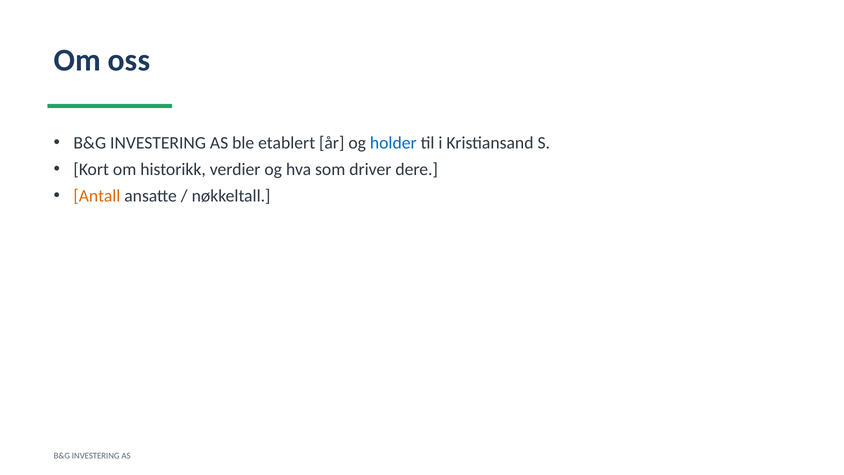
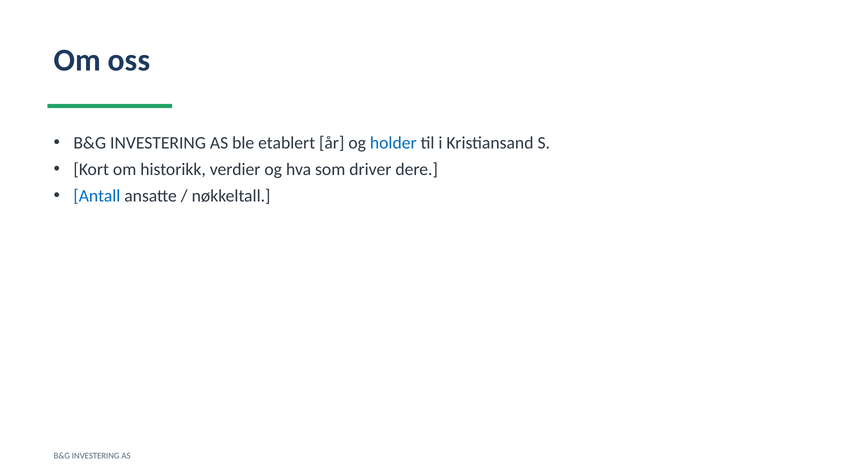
Antall colour: orange -> blue (97, 196)
